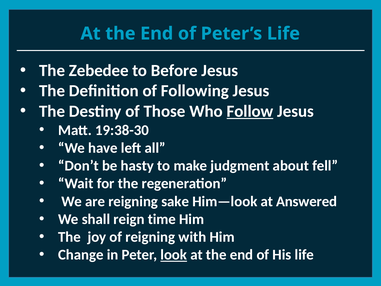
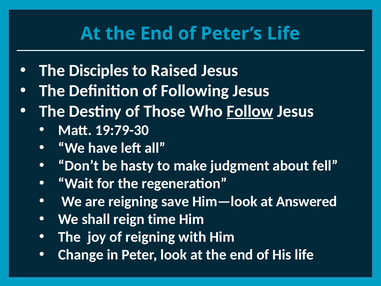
Zebedee: Zebedee -> Disciples (99, 70)
Before: Before -> Raised (174, 70)
19:38-30: 19:38-30 -> 19:79-30 (122, 130)
sake: sake -> save (175, 201)
look underline: present -> none (174, 255)
